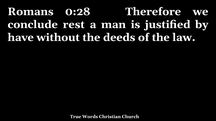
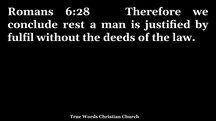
0:28: 0:28 -> 6:28 (78, 12)
have: have -> fulfil (21, 38)
